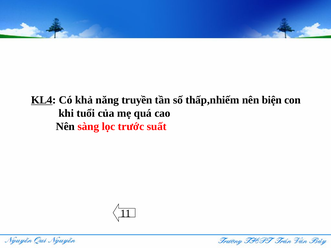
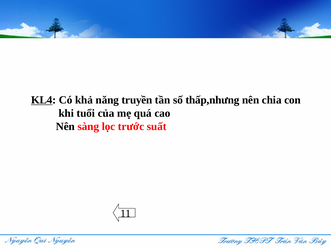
thấp,nhiếm: thấp,nhiếm -> thấp,nhưng (213, 100)
biện: biện -> chia (272, 100)
